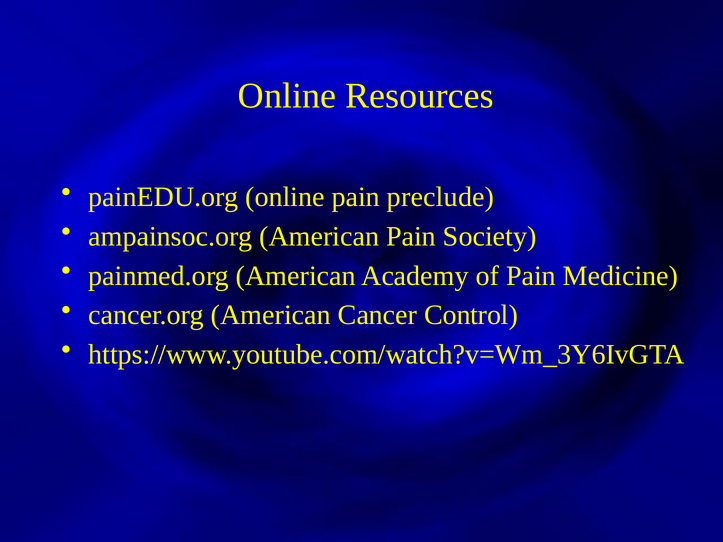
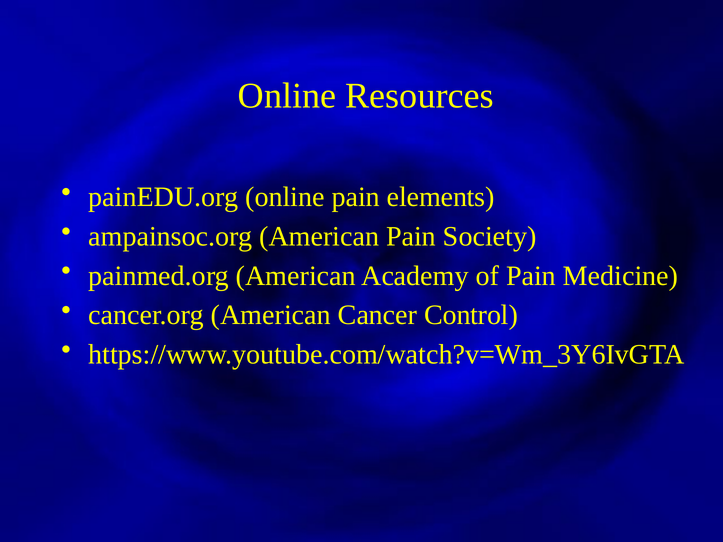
preclude: preclude -> elements (441, 197)
